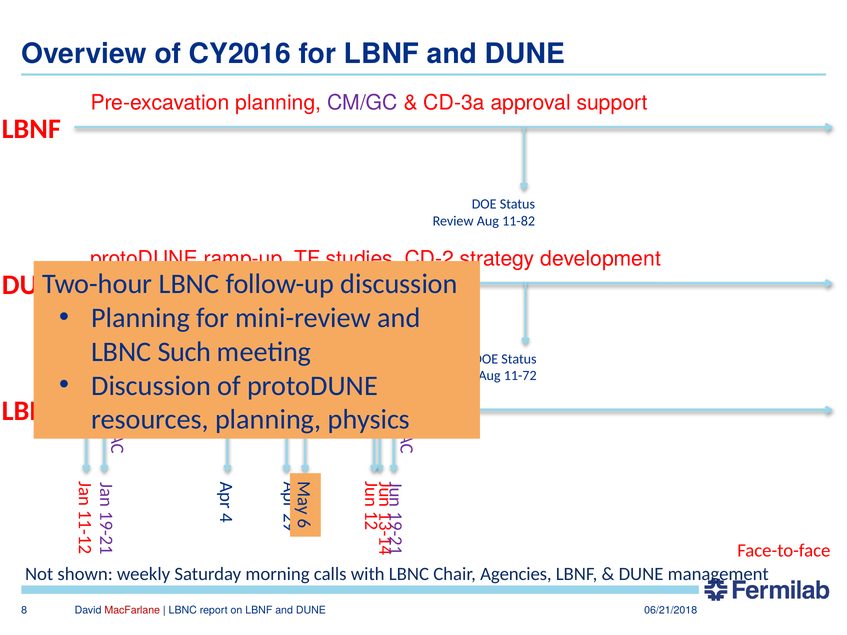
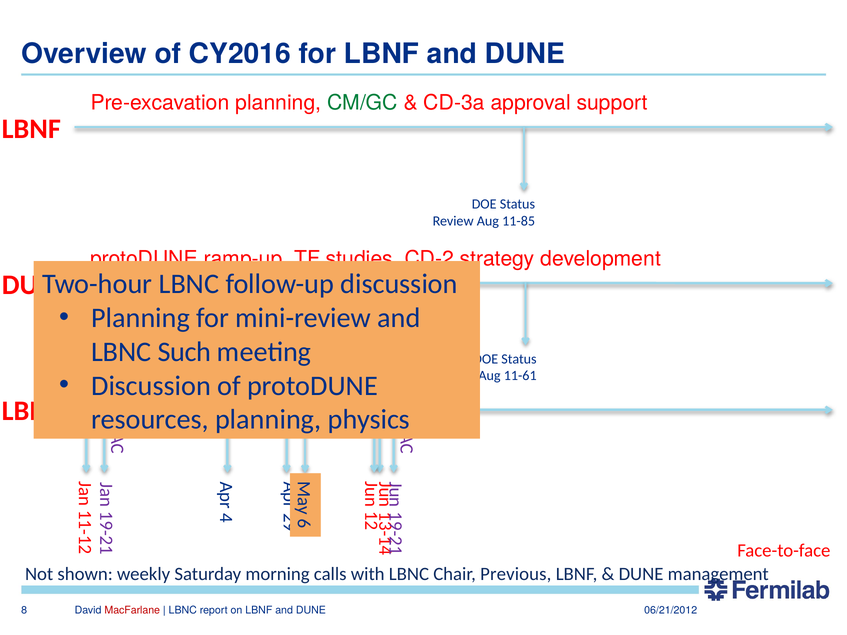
CM/GC colour: purple -> green (362, 103)
11-82: 11-82 -> 11-85 (519, 221)
11-72: 11-72 -> 11-61 (520, 376)
Agencies: Agencies -> Previous (516, 574)
06/21/2018: 06/21/2018 -> 06/21/2012 (671, 611)
